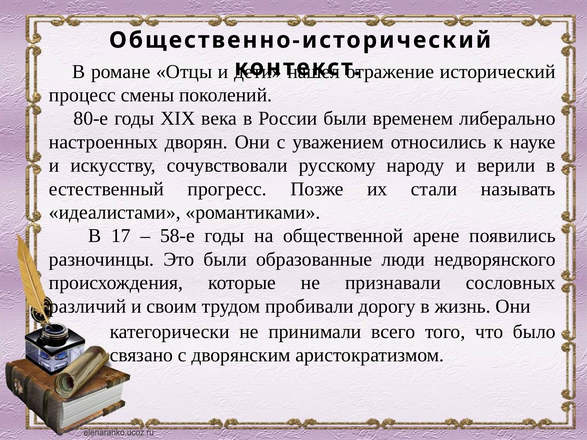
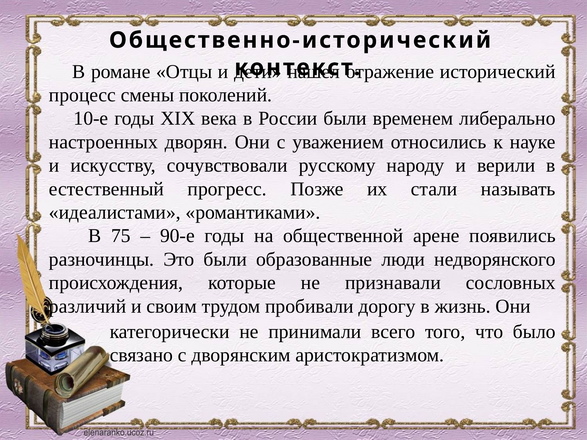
80-е: 80-е -> 10-е (91, 119)
17: 17 -> 75 (121, 236)
58-е: 58-е -> 90-е (177, 236)
